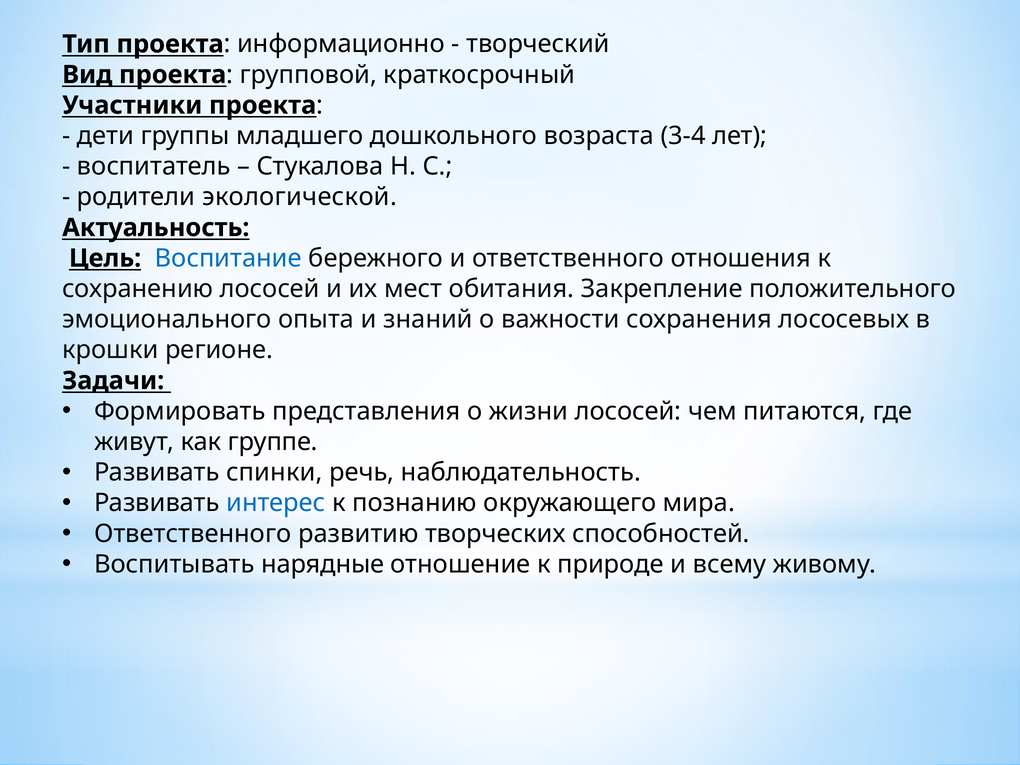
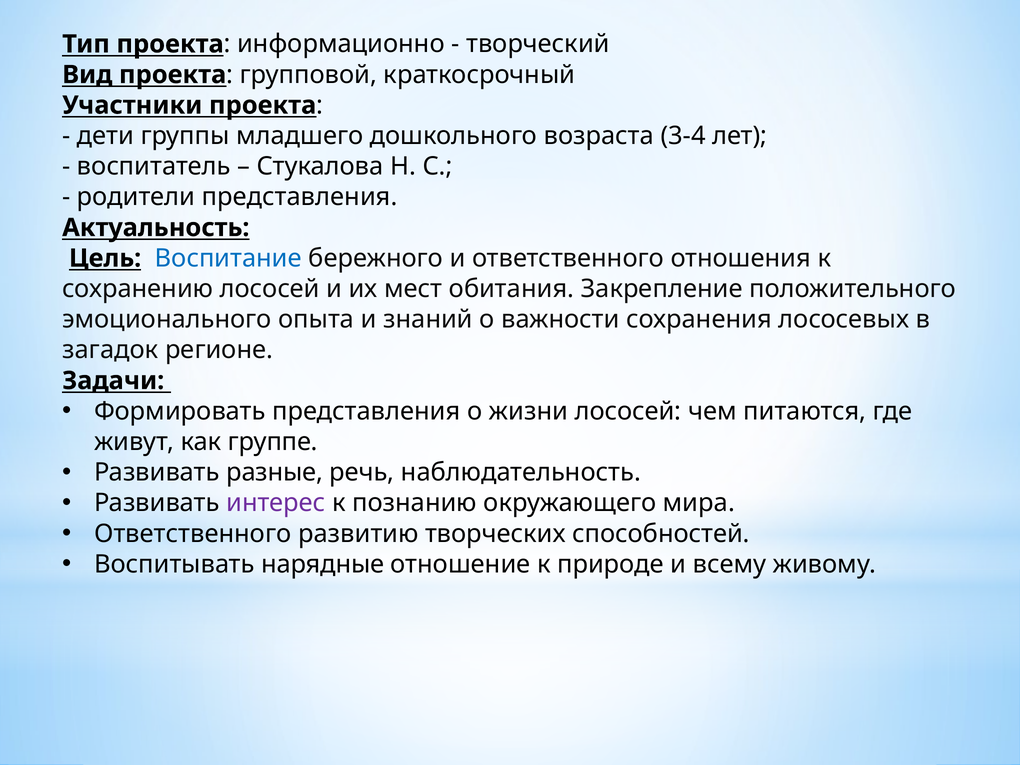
родители экологической: экологической -> представления (300, 197)
крошки: крошки -> загадок (110, 350)
спинки: спинки -> разные (275, 472)
интерес colour: blue -> purple (276, 503)
